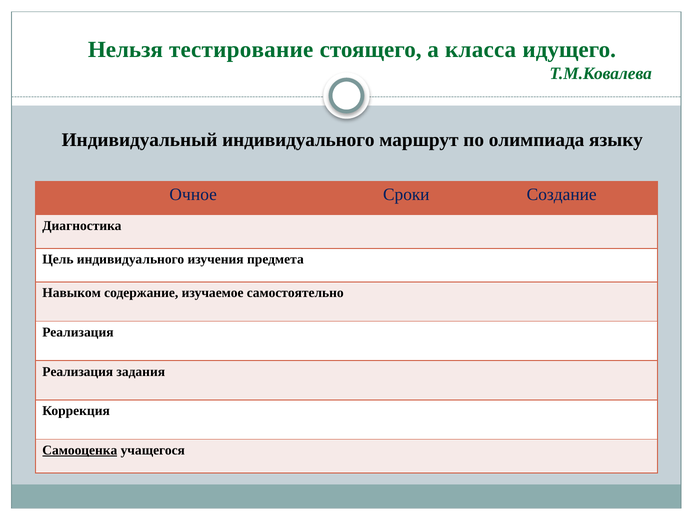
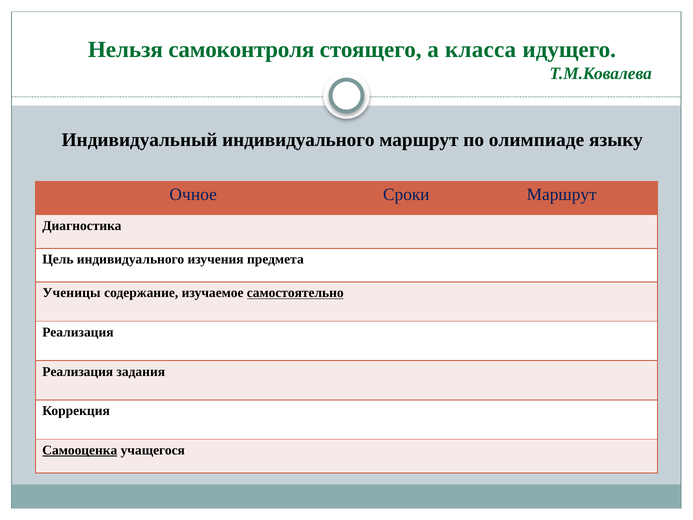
тестирование: тестирование -> самоконтроля (241, 50)
олимпиада: олимпиада -> олимпиаде (537, 140)
Сроки Создание: Создание -> Маршрут (562, 194)
Навыком: Навыком -> Ученицы (72, 293)
самостоятельно underline: none -> present (295, 293)
